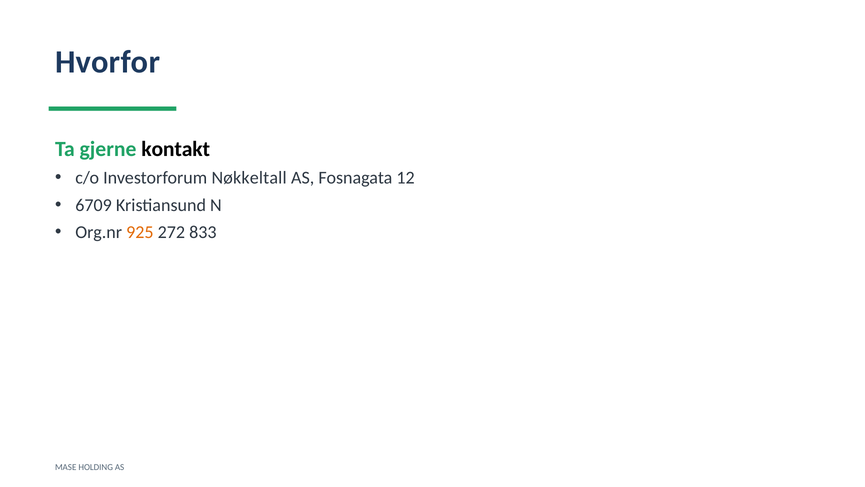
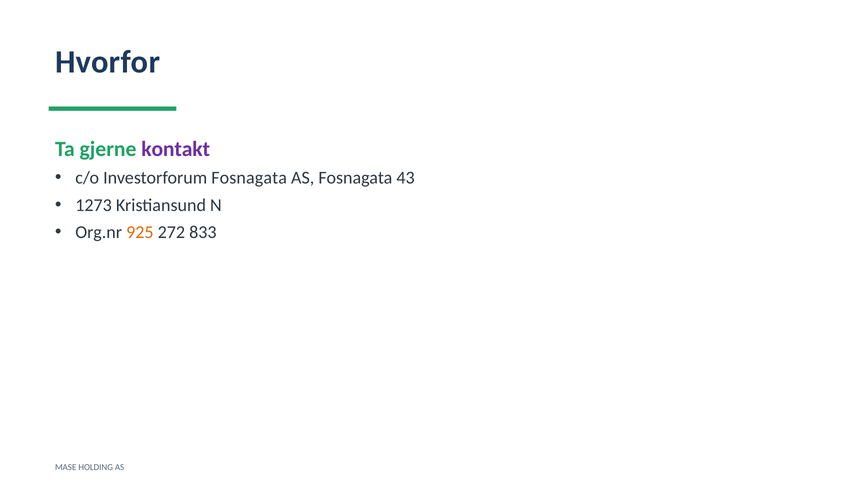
kontakt colour: black -> purple (176, 149)
Investorforum Nøkkeltall: Nøkkeltall -> Fosnagata (249, 178)
12: 12 -> 43 (406, 178)
6709: 6709 -> 1273 (94, 205)
